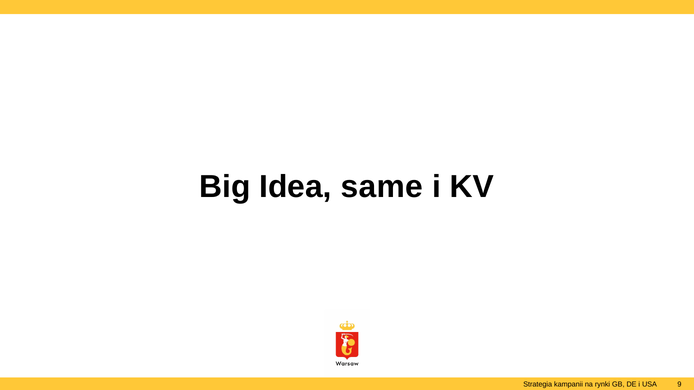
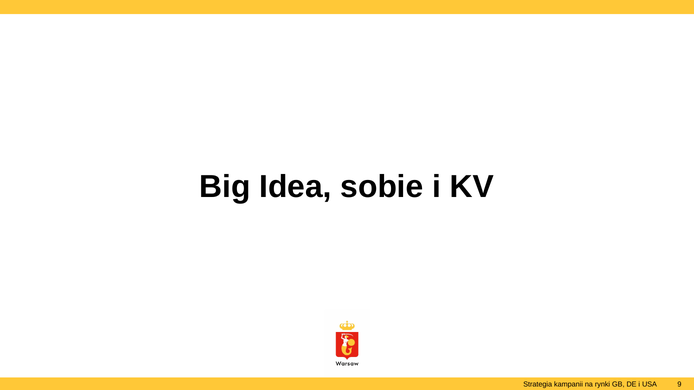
same: same -> sobie (382, 187)
